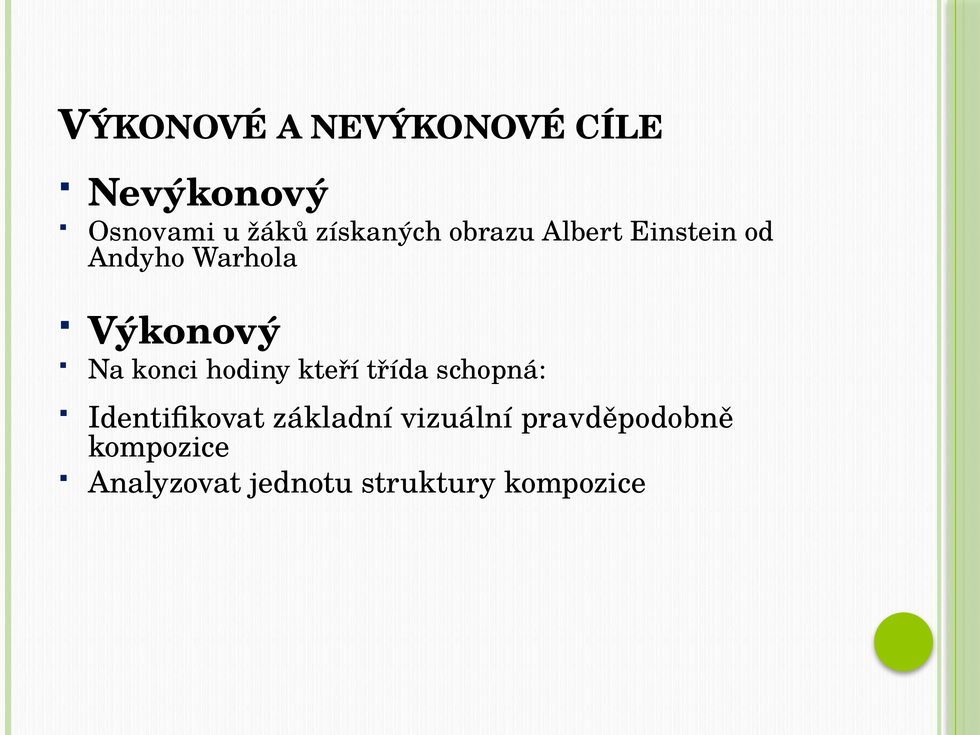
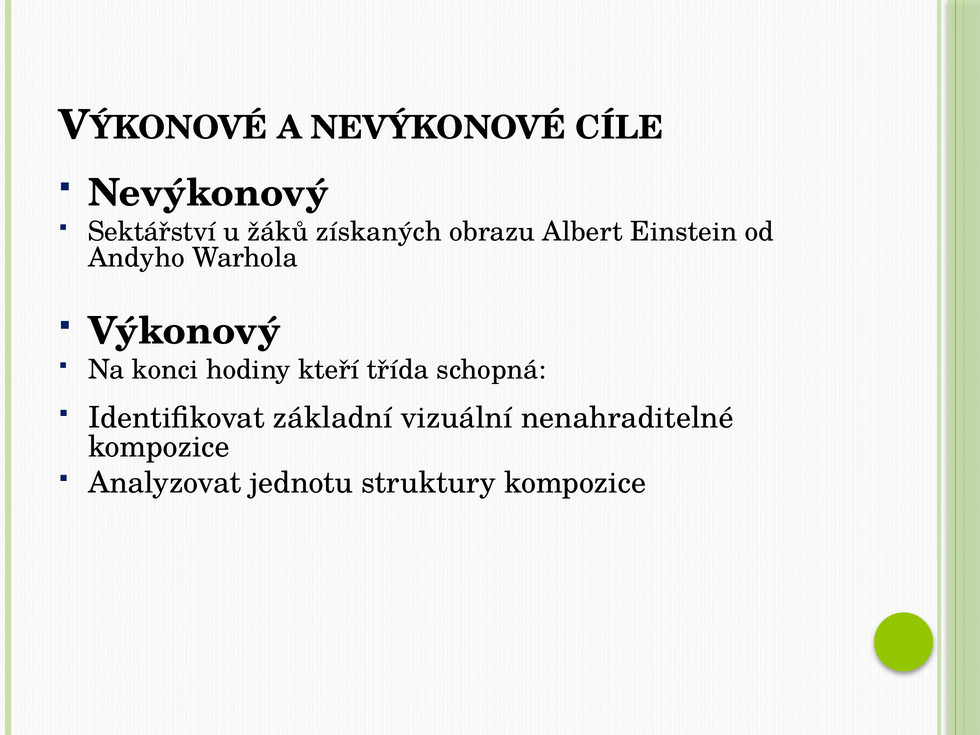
Osnovami: Osnovami -> Sektářství (152, 232)
pravděpodobně: pravděpodobně -> nenahraditelné (627, 418)
